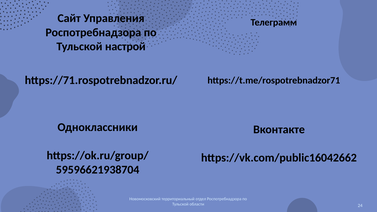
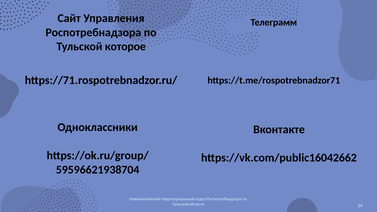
настрой: настрой -> которое (125, 47)
